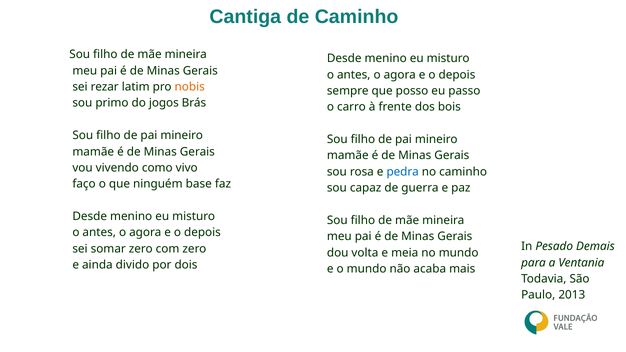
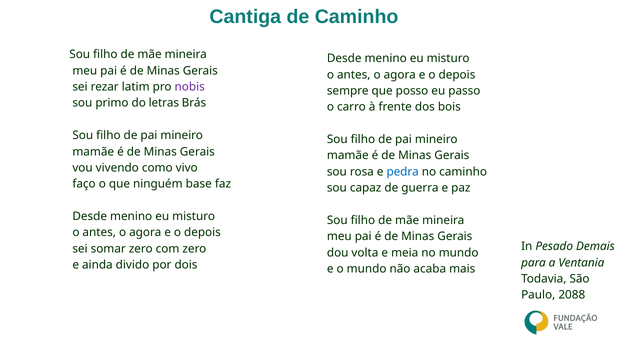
nobis colour: orange -> purple (190, 87)
jogos: jogos -> letras (164, 103)
2013: 2013 -> 2088 (572, 295)
